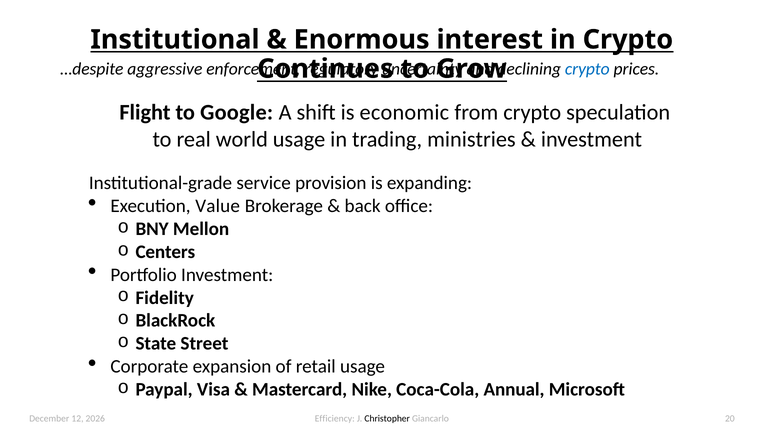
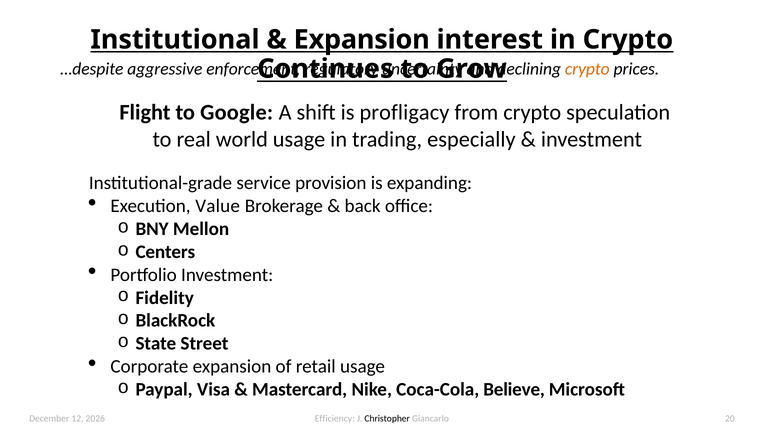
Enormous: Enormous -> Expansion (362, 40)
crypto colour: blue -> orange (587, 69)
economic: economic -> profligacy (404, 112)
ministries: ministries -> especially (471, 139)
Annual: Annual -> Believe (514, 389)
